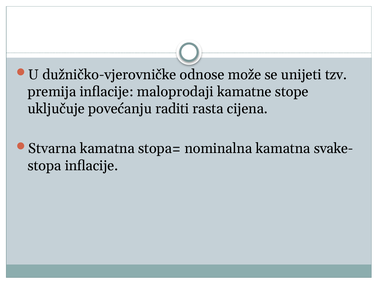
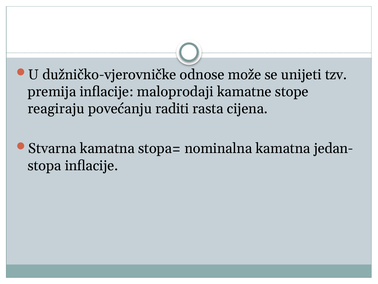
uključuje: uključuje -> reagiraju (56, 109)
svake-: svake- -> jedan- (333, 148)
